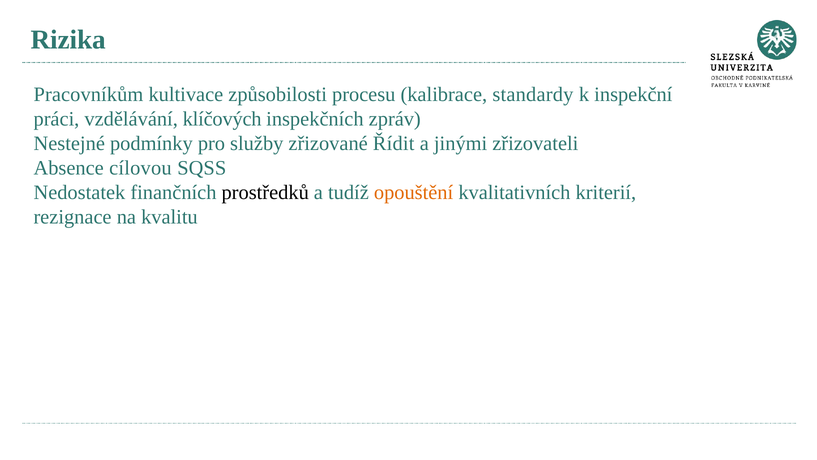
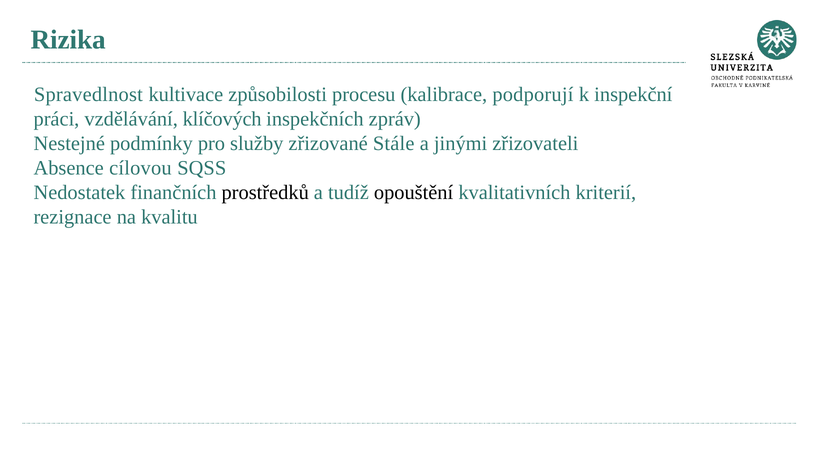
Pracovníkům: Pracovníkům -> Spravedlnost (88, 94)
standardy: standardy -> podporují (533, 94)
Řídit: Řídit -> Stále (394, 143)
opouštění colour: orange -> black (414, 192)
